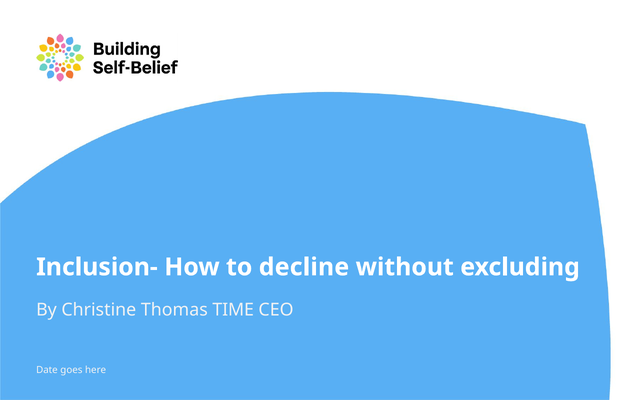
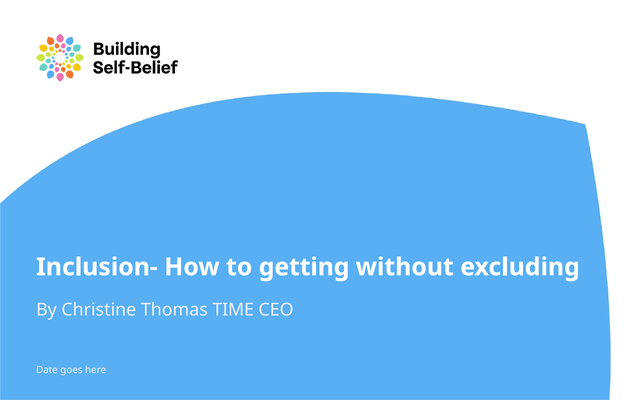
decline: decline -> getting (304, 267)
